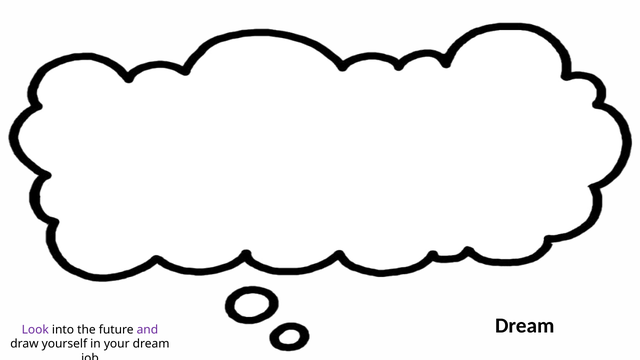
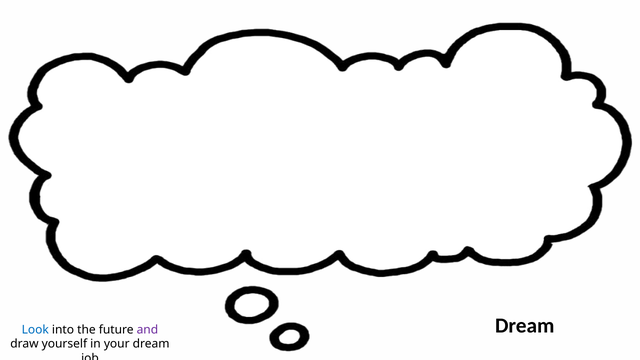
Look colour: purple -> blue (35, 330)
